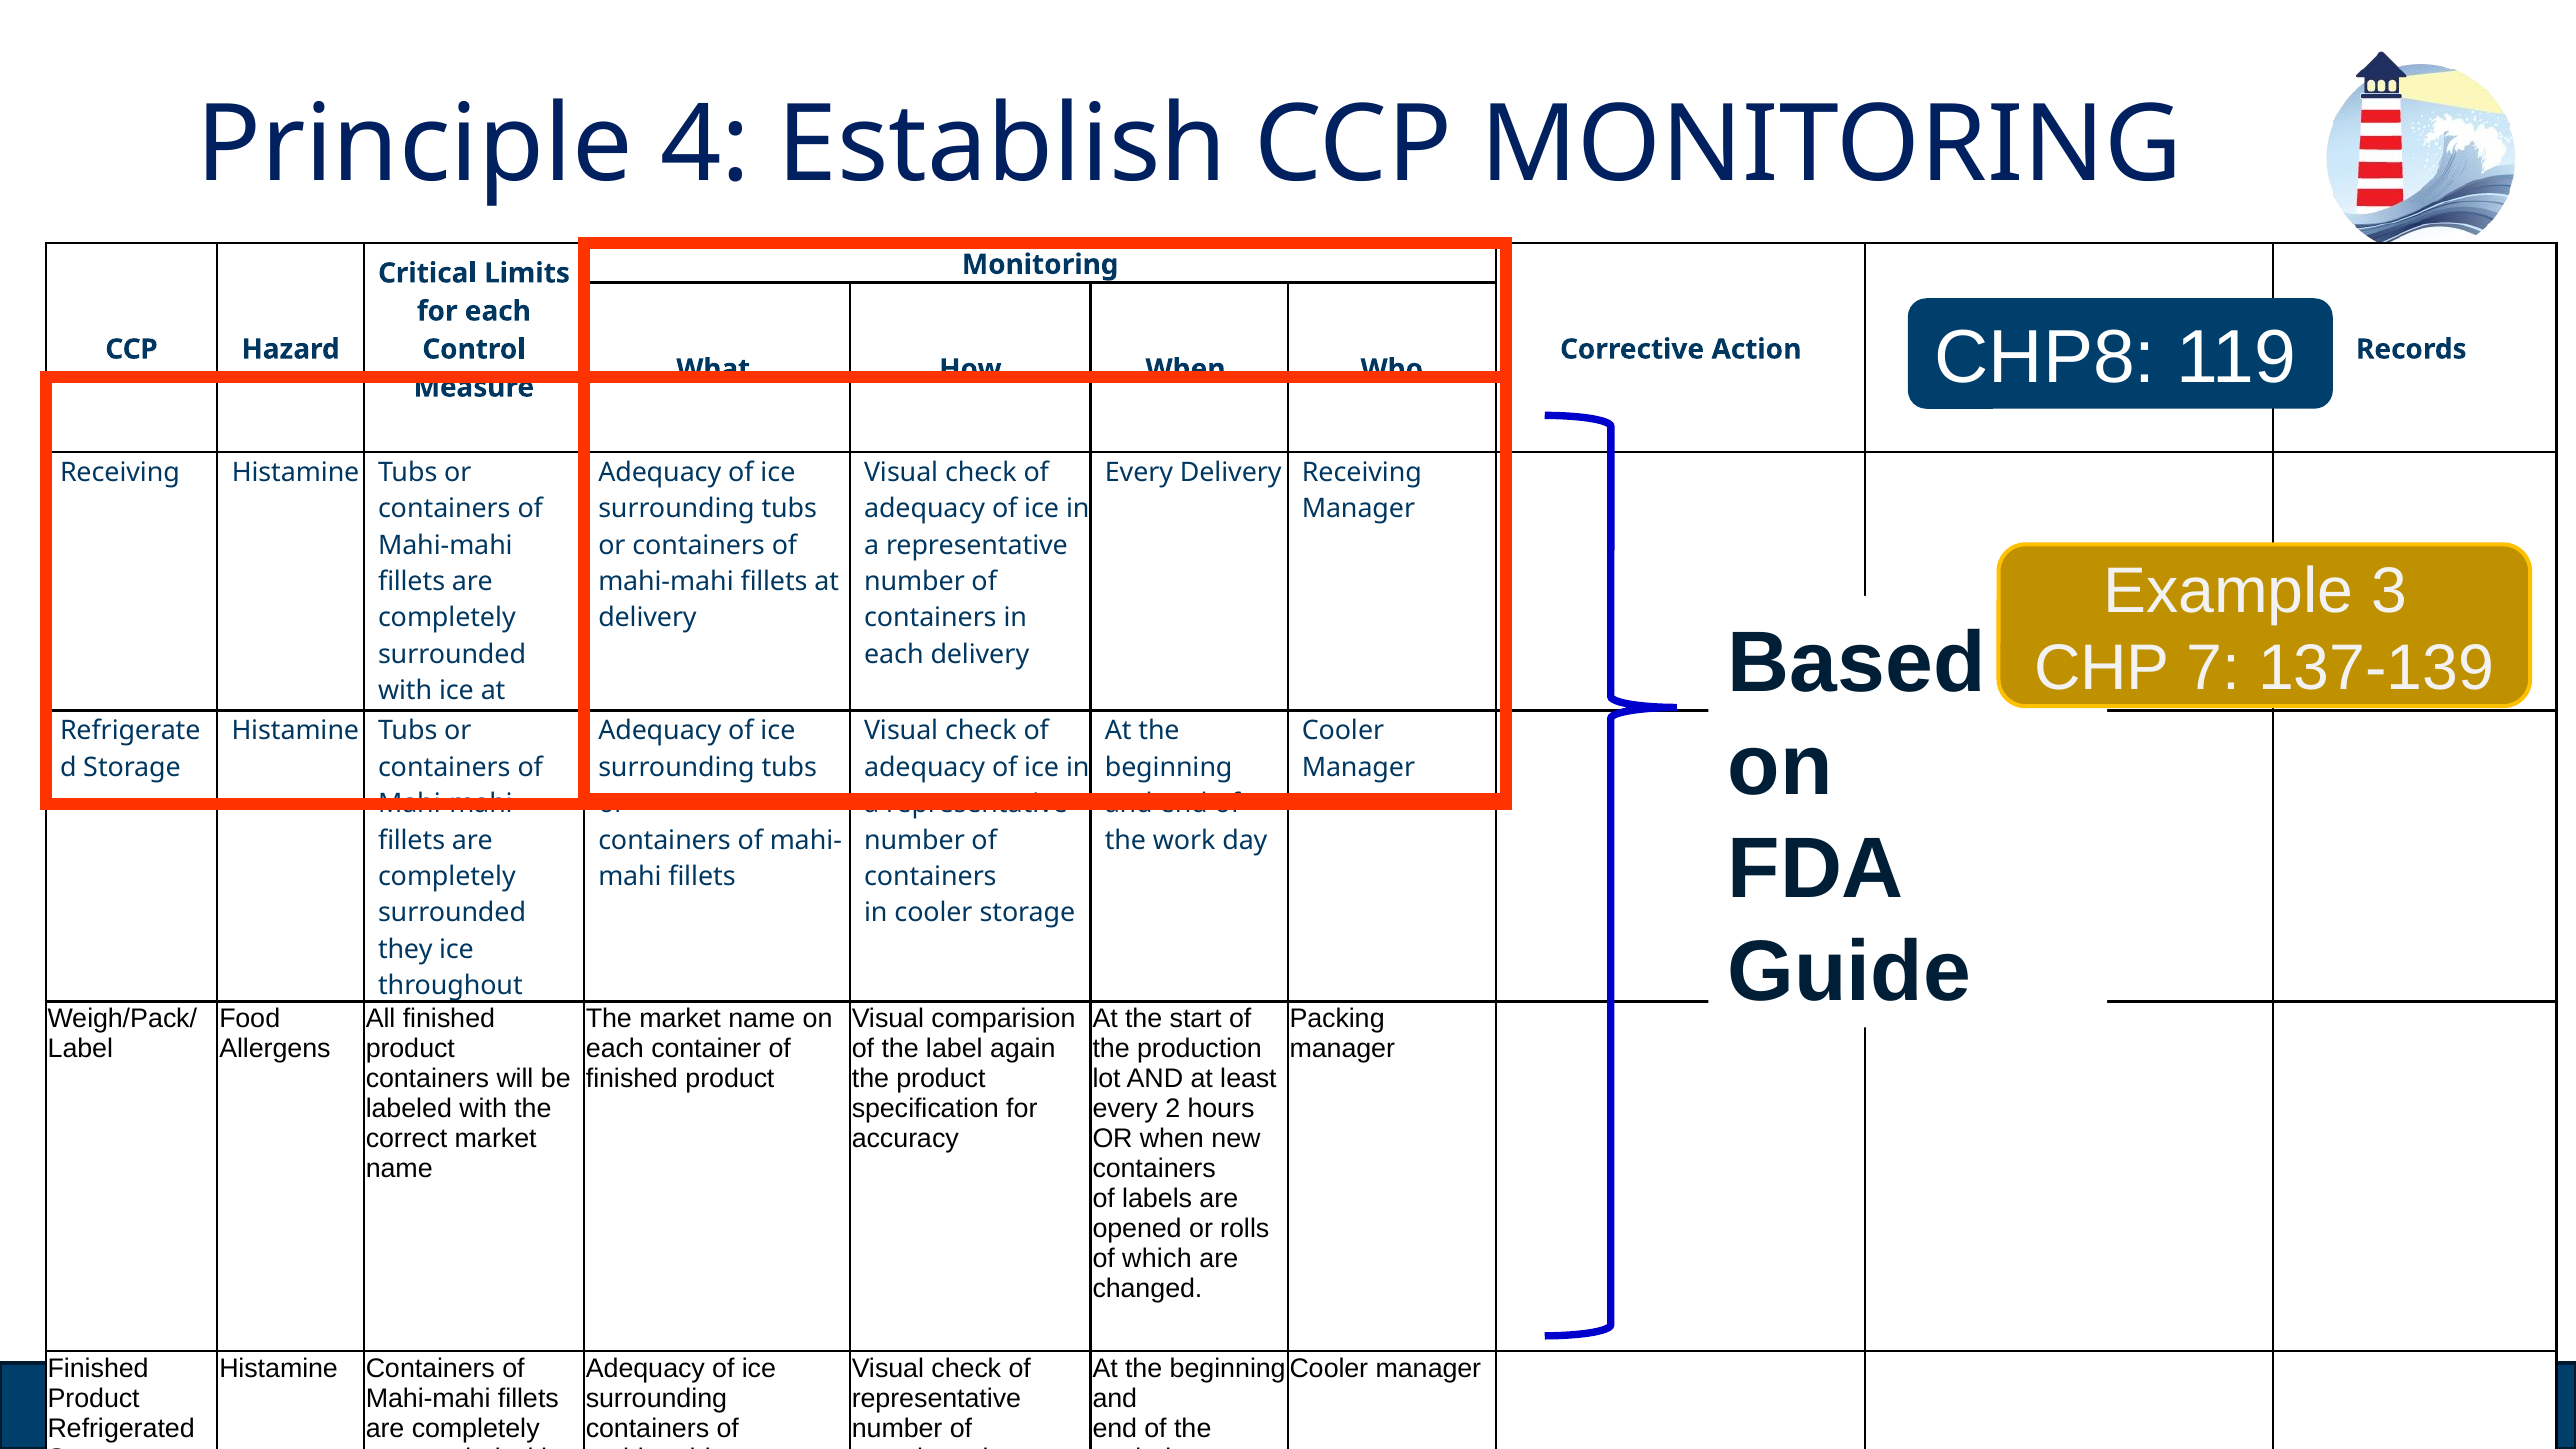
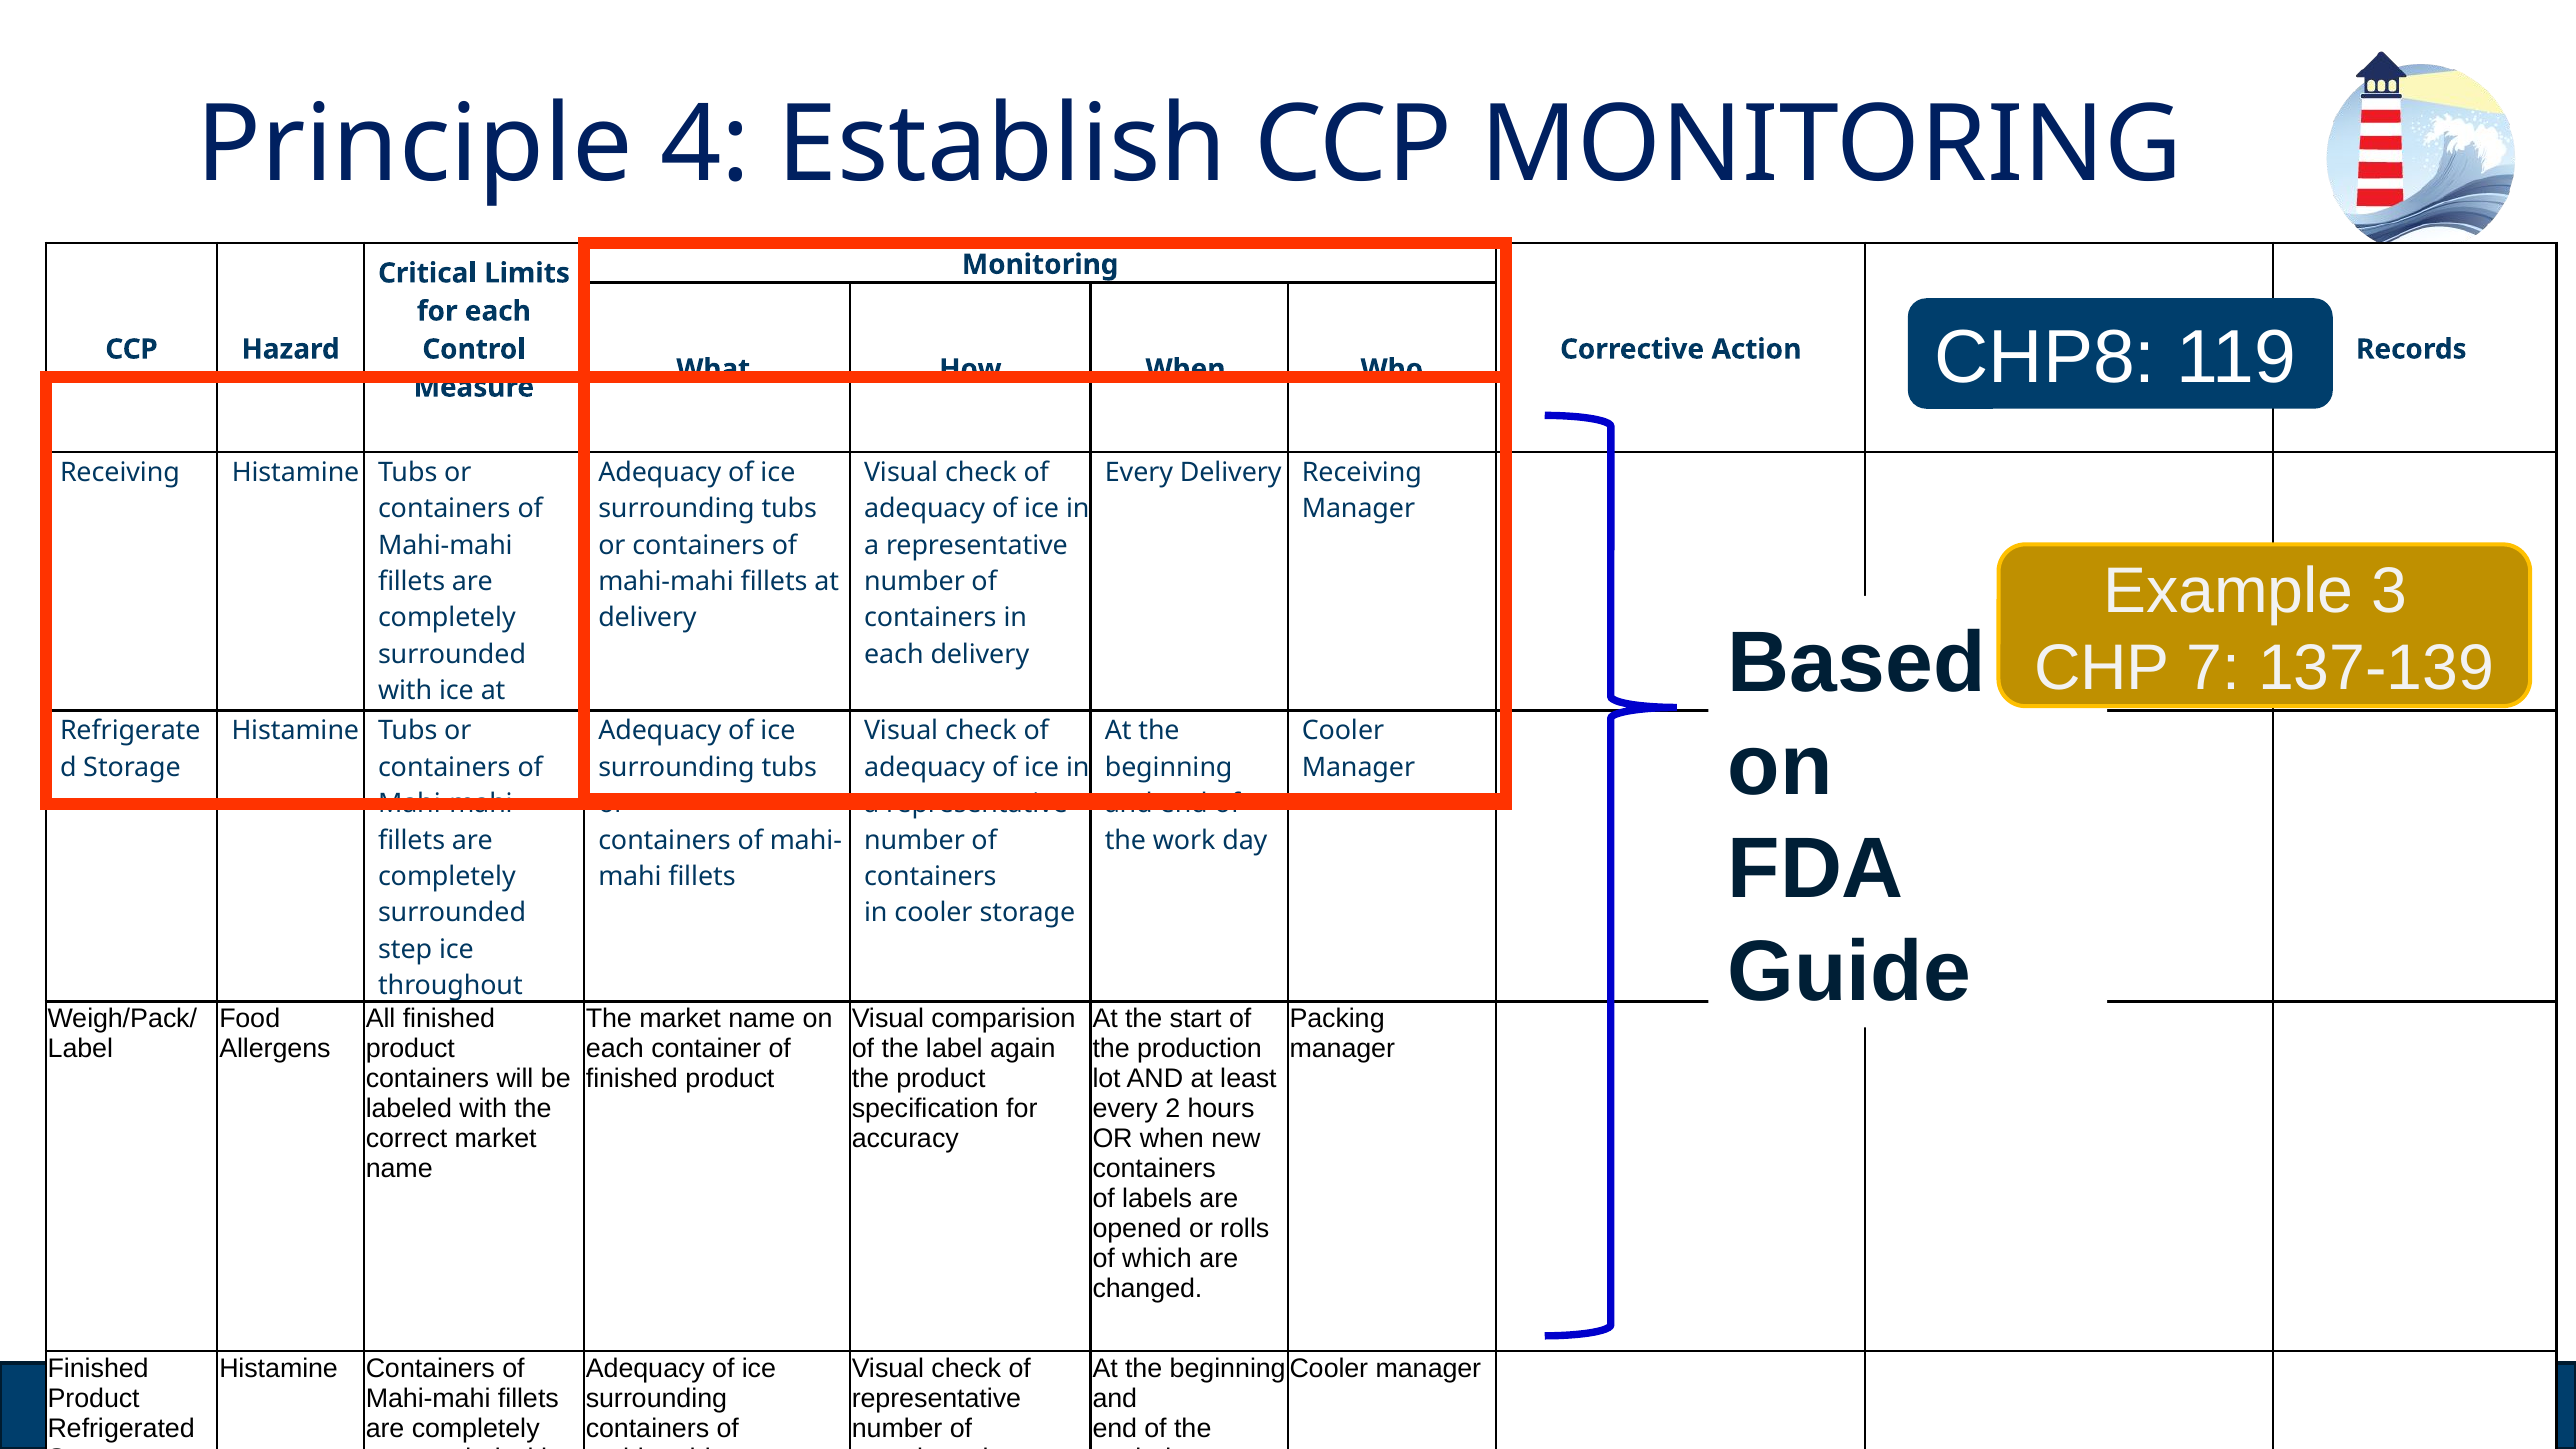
they: they -> step (405, 950)
